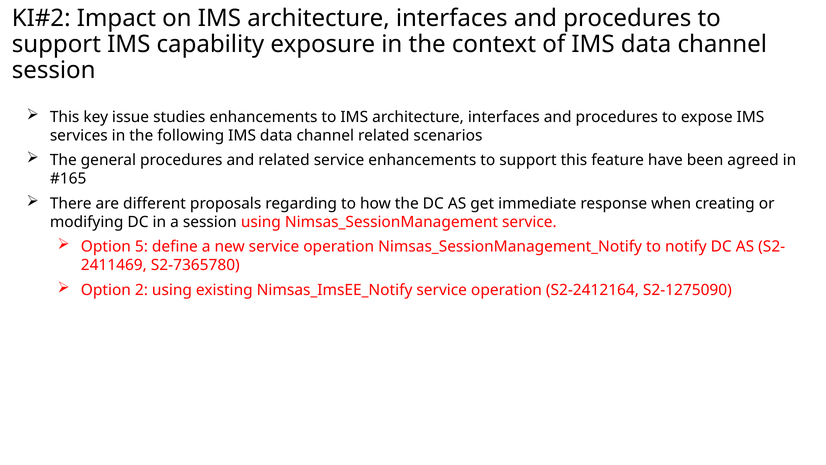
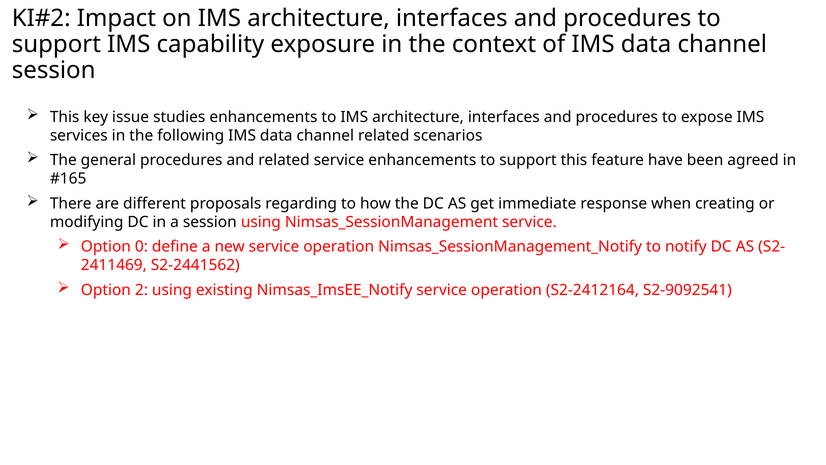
5: 5 -> 0 (141, 247)
S2-7365780: S2-7365780 -> S2-2441562 (195, 265)
S2-1275090: S2-1275090 -> S2-9092541 (687, 290)
